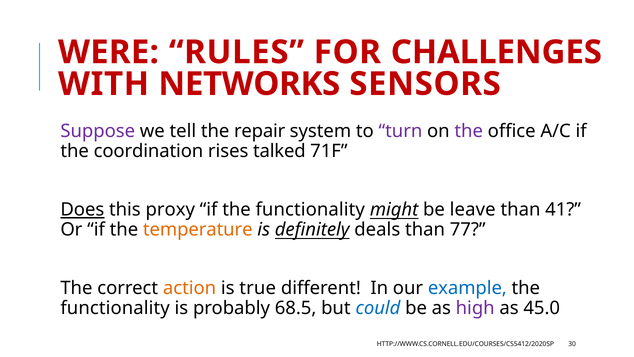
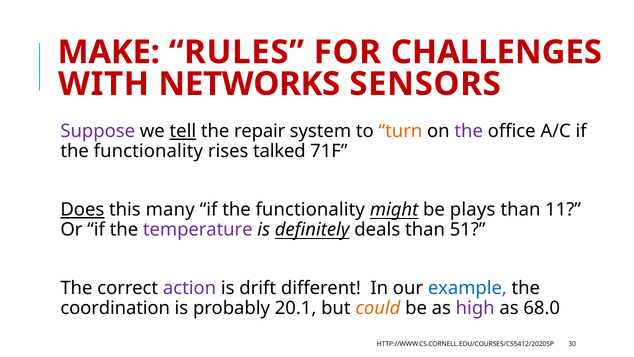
WERE: WERE -> MAKE (109, 52)
tell underline: none -> present (183, 131)
turn colour: purple -> orange (400, 131)
coordination: coordination -> functionality (148, 151)
proxy: proxy -> many (170, 210)
leave: leave -> plays (473, 210)
41: 41 -> 11 (563, 210)
temperature colour: orange -> purple (198, 230)
77: 77 -> 51 (468, 230)
action colour: orange -> purple (190, 288)
true: true -> drift (258, 288)
functionality: functionality -> coordination (115, 308)
68.5: 68.5 -> 20.1 (296, 308)
could colour: blue -> orange (378, 308)
45.0: 45.0 -> 68.0 (542, 308)
